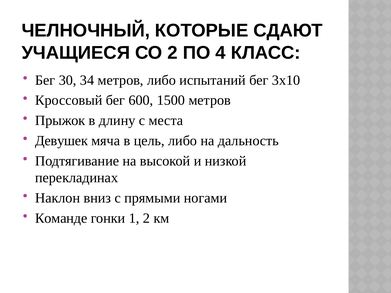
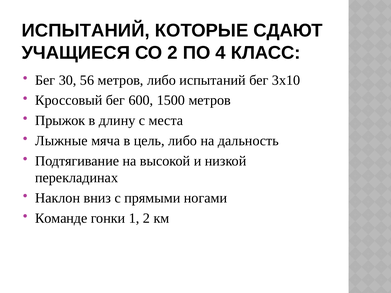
ЧЕЛНОЧНЫЙ: ЧЕЛНОЧНЫЙ -> ИСПЫТАНИЙ (86, 31)
34: 34 -> 56 (87, 80)
Девушек: Девушек -> Лыжные (61, 141)
